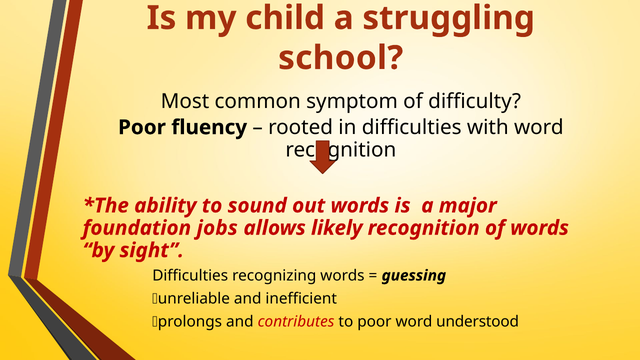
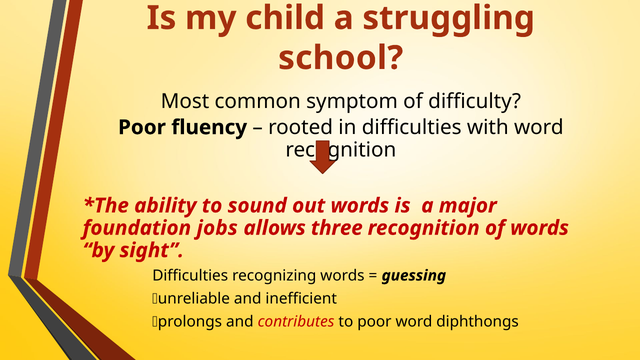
likely: likely -> three (337, 228)
understood: understood -> diphthongs (478, 322)
